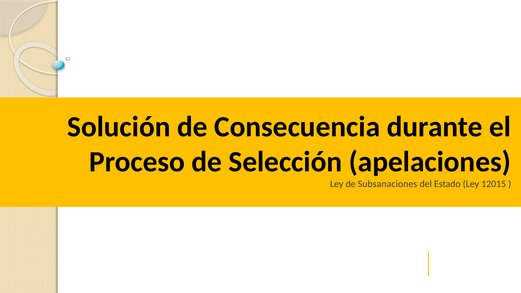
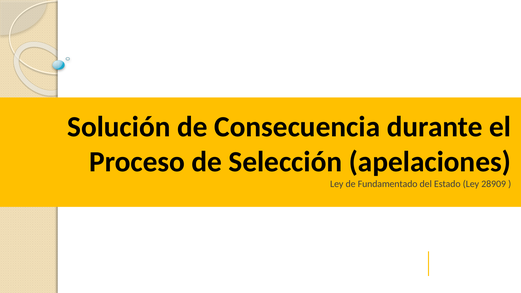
Subsanaciones: Subsanaciones -> Fundamentado (388, 184)
12015: 12015 -> 28909 (494, 184)
